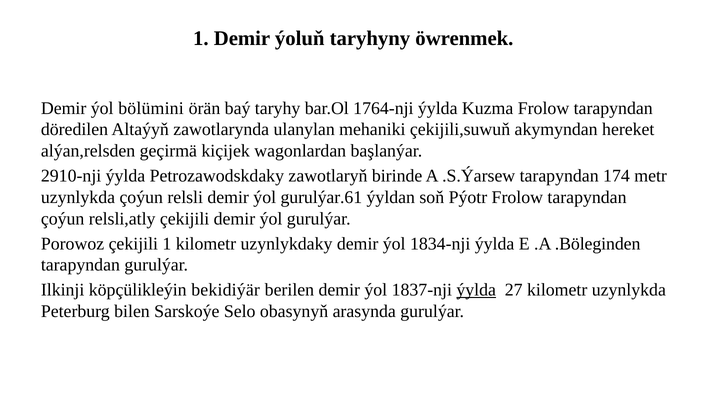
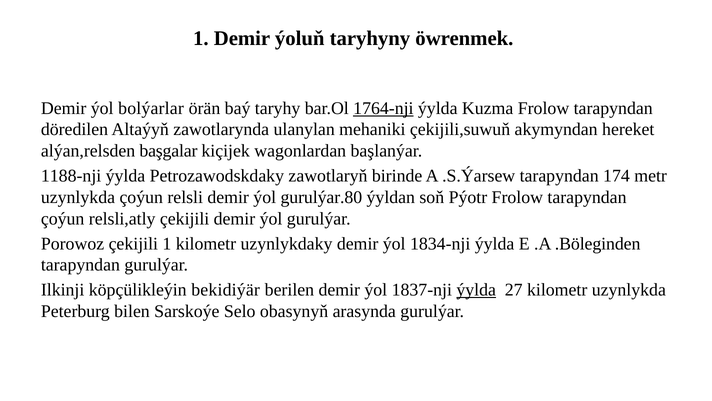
bölümini: bölümini -> bolýarlar (151, 108)
1764-nji underline: none -> present (383, 108)
geçirmä: geçirmä -> başgalar (168, 151)
2910-nji: 2910-nji -> 1188-nji (71, 176)
gurulýar.61: gurulýar.61 -> gurulýar.80 (321, 197)
